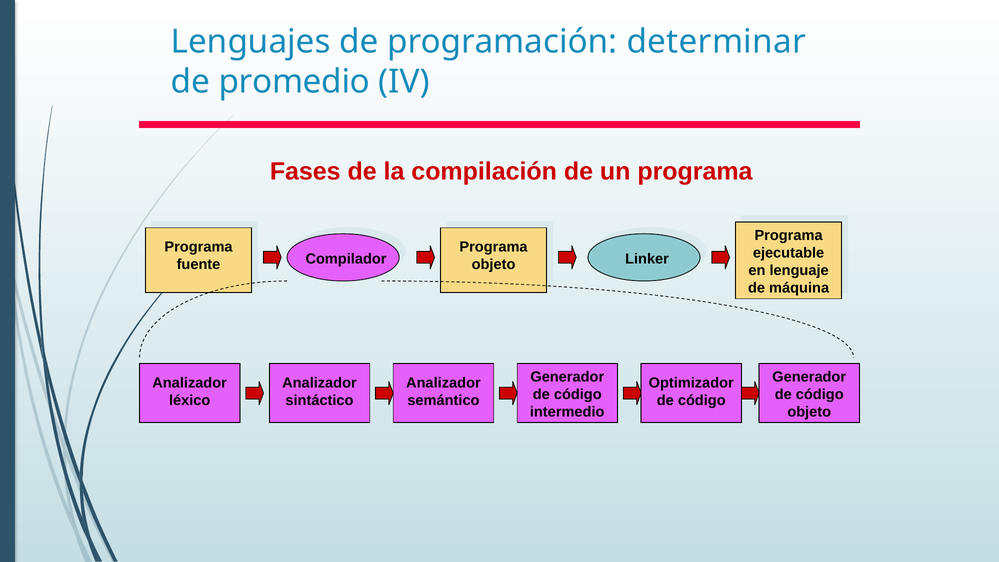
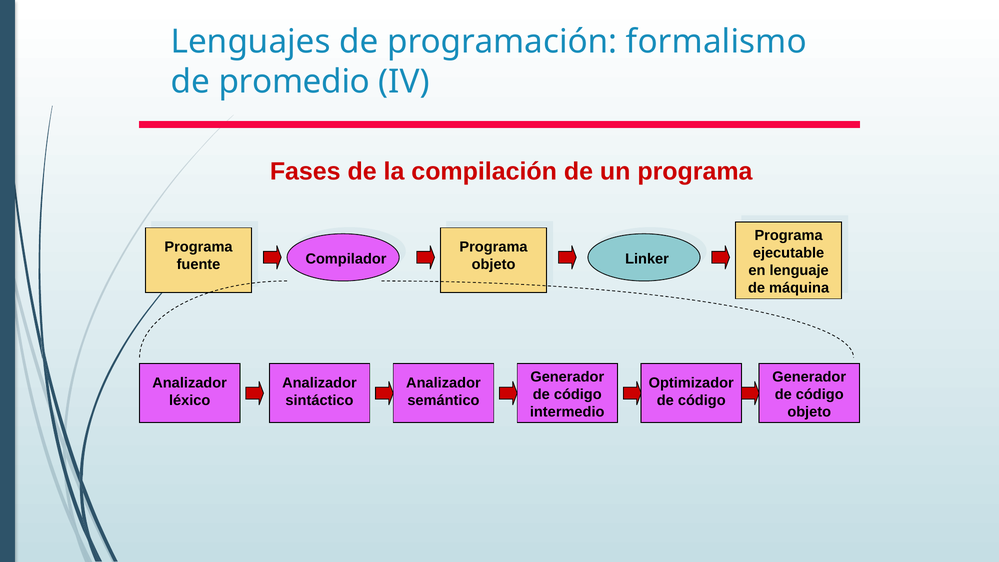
determinar: determinar -> formalismo (716, 42)
